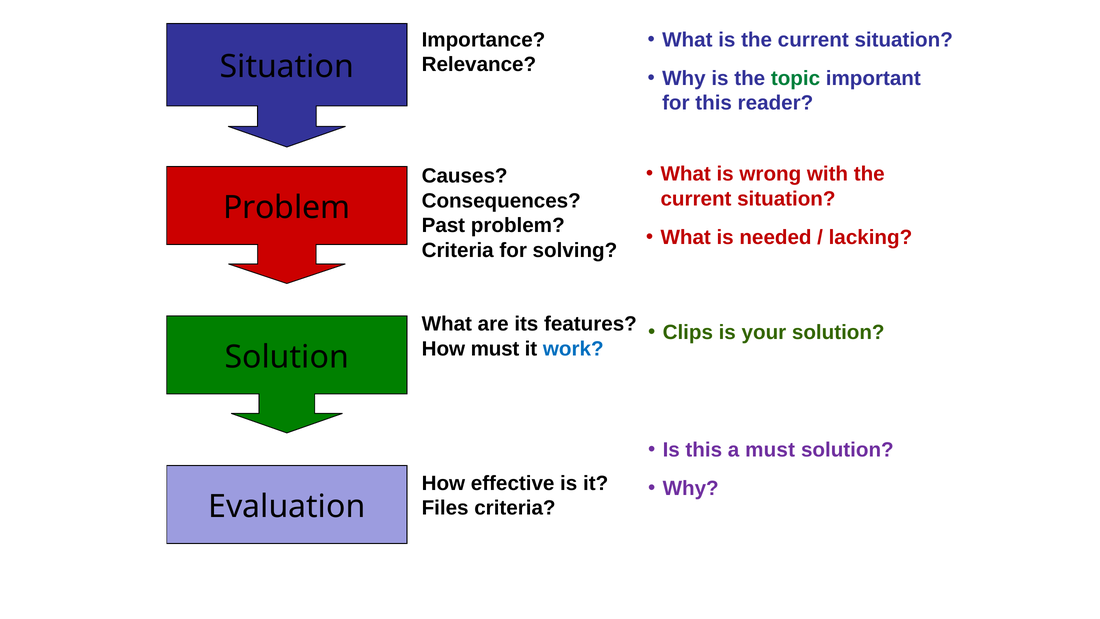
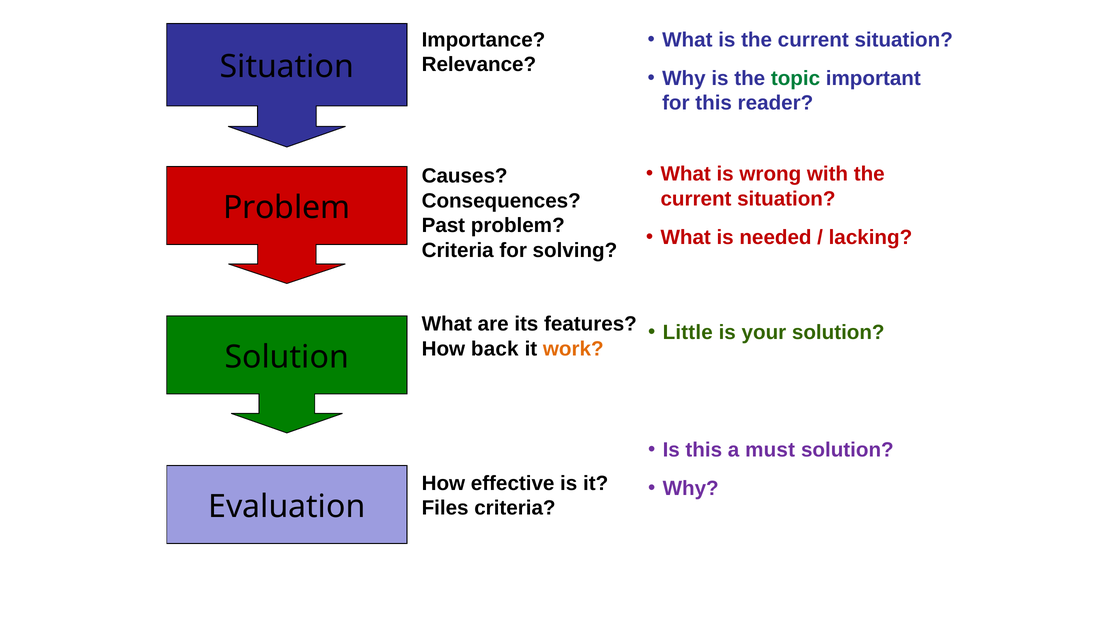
Clips: Clips -> Little (688, 332)
How must: must -> back (495, 349)
work colour: blue -> orange (573, 349)
